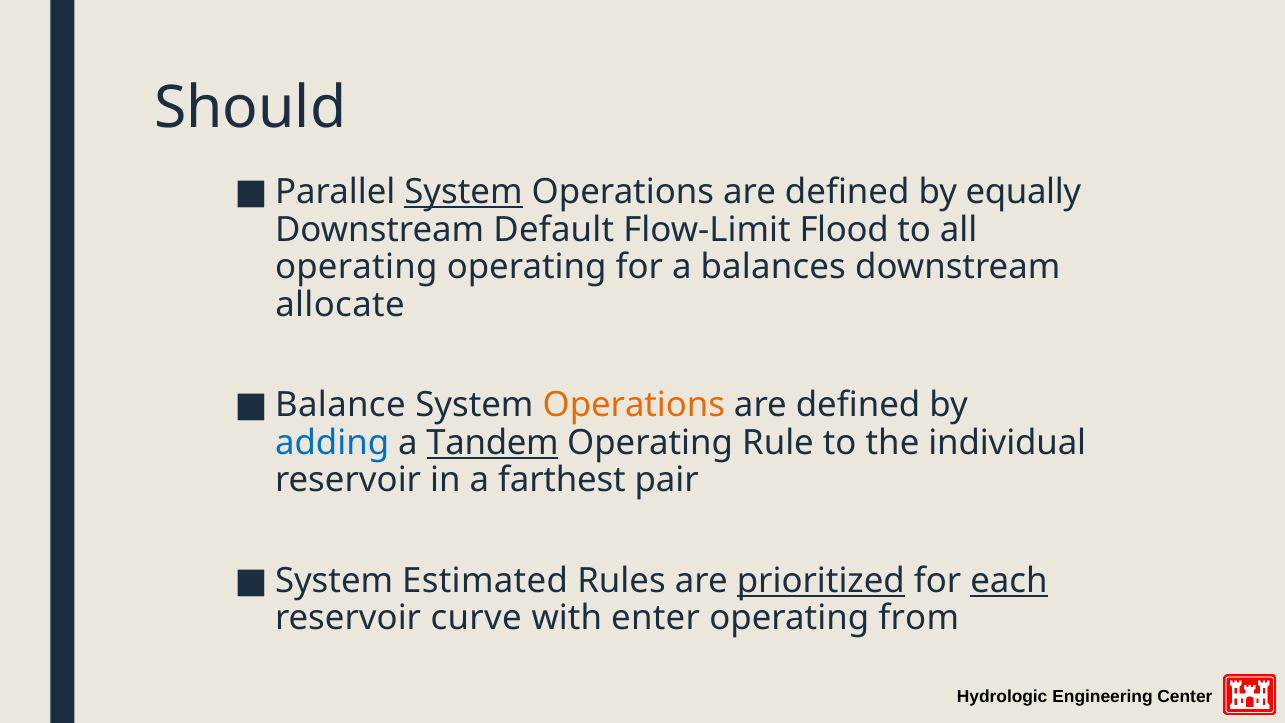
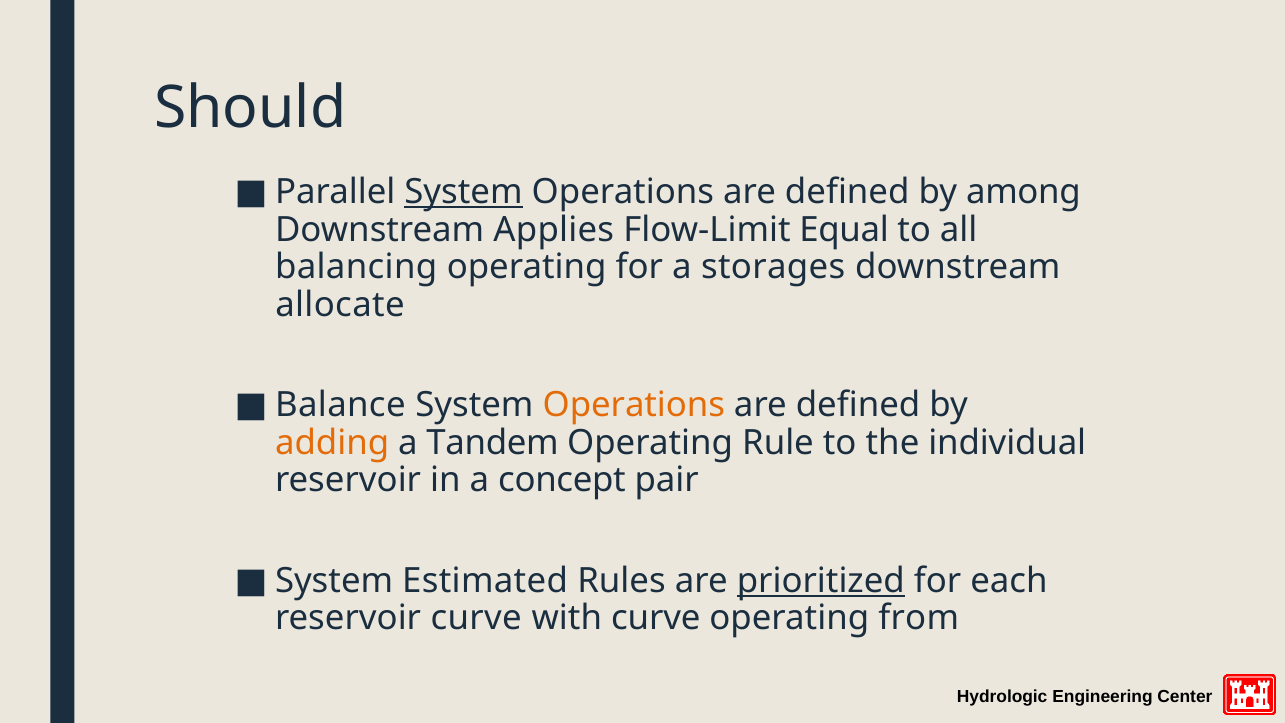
equally: equally -> among (1023, 192)
Default: Default -> Applies (554, 230)
Flood: Flood -> Equal (844, 230)
operating: operating -> balancing (356, 267)
balances: balances -> storages (773, 267)
adding colour: blue -> orange (332, 443)
Tandem underline: present -> none (493, 443)
farthest: farthest -> concept (562, 480)
each underline: present -> none (1009, 581)
with enter: enter -> curve (656, 618)
